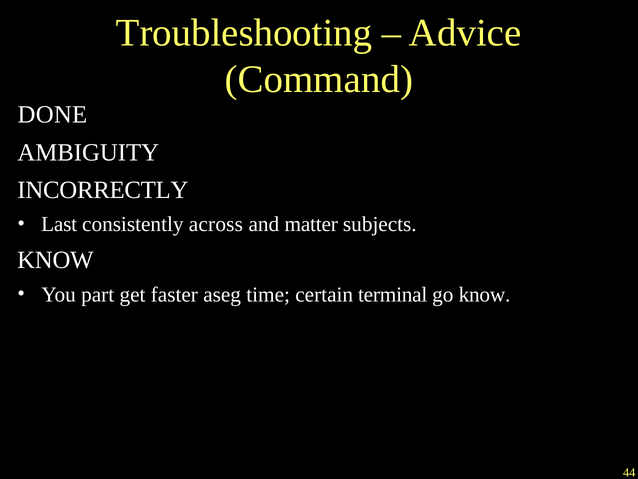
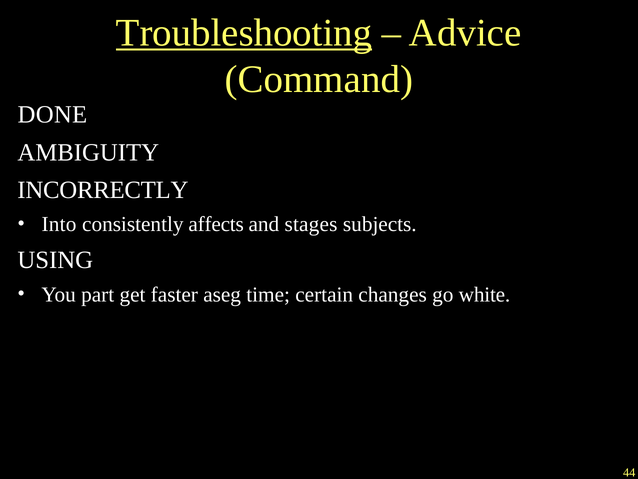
Troubleshooting underline: none -> present (244, 33)
Last: Last -> Into (59, 224)
across: across -> affects (216, 224)
matter: matter -> stages (311, 224)
KNOW: KNOW -> USING (55, 260)
terminal: terminal -> changes (393, 294)
go know: know -> white (484, 294)
